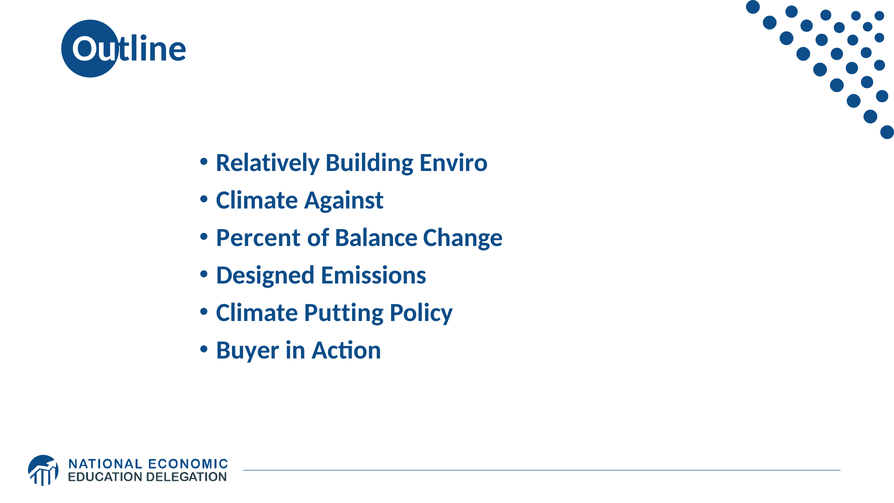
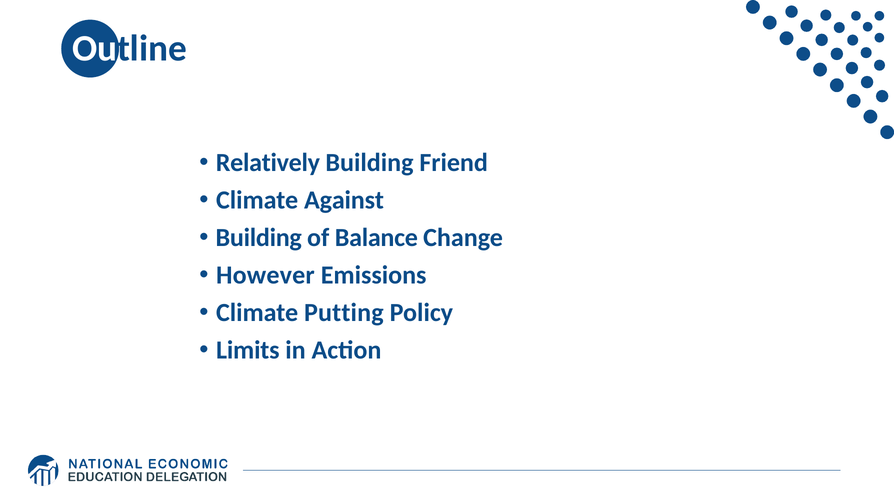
Enviro: Enviro -> Friend (454, 163)
Percent: Percent -> Building (259, 238)
Designed: Designed -> However (265, 275)
Buyer: Buyer -> Limits (248, 350)
